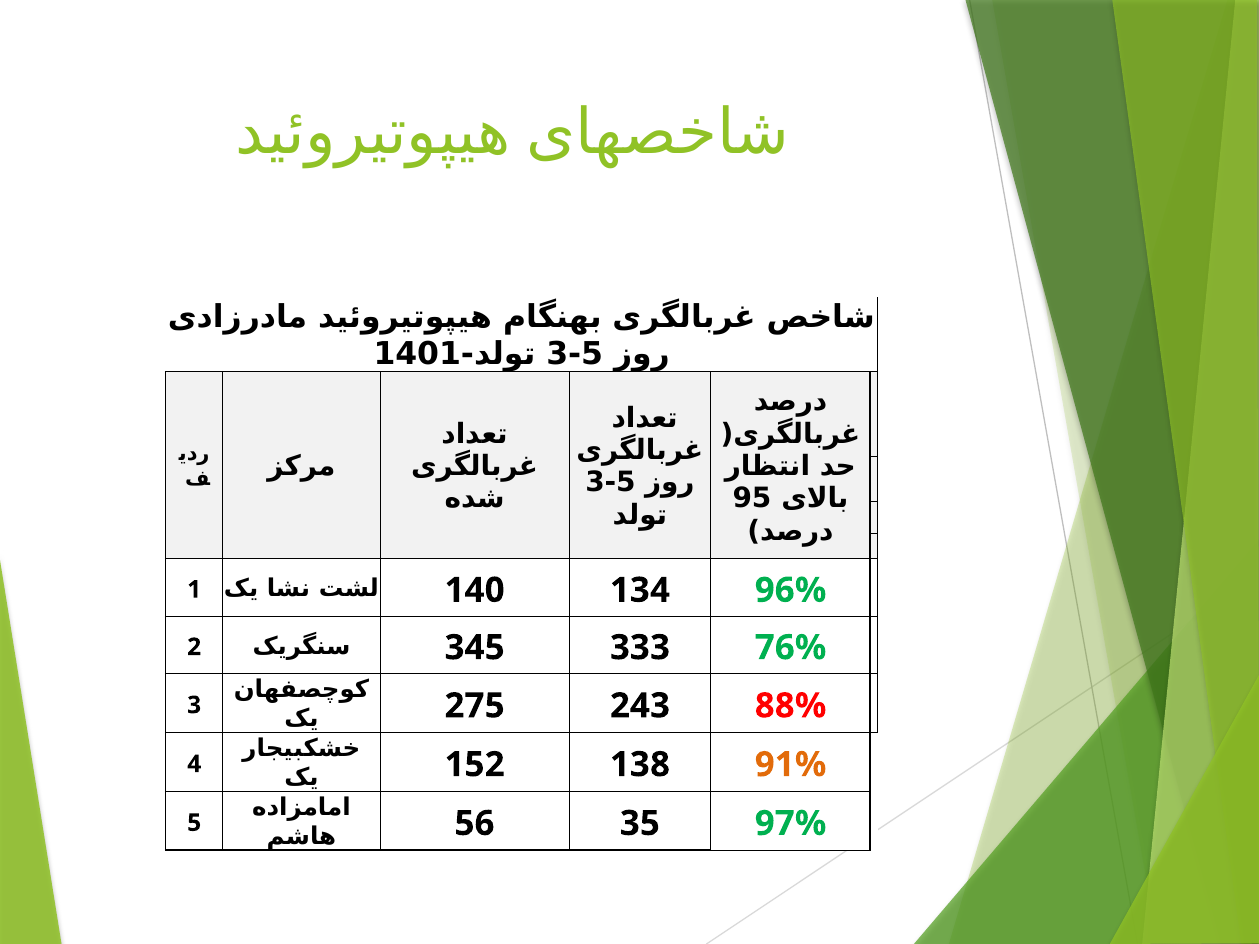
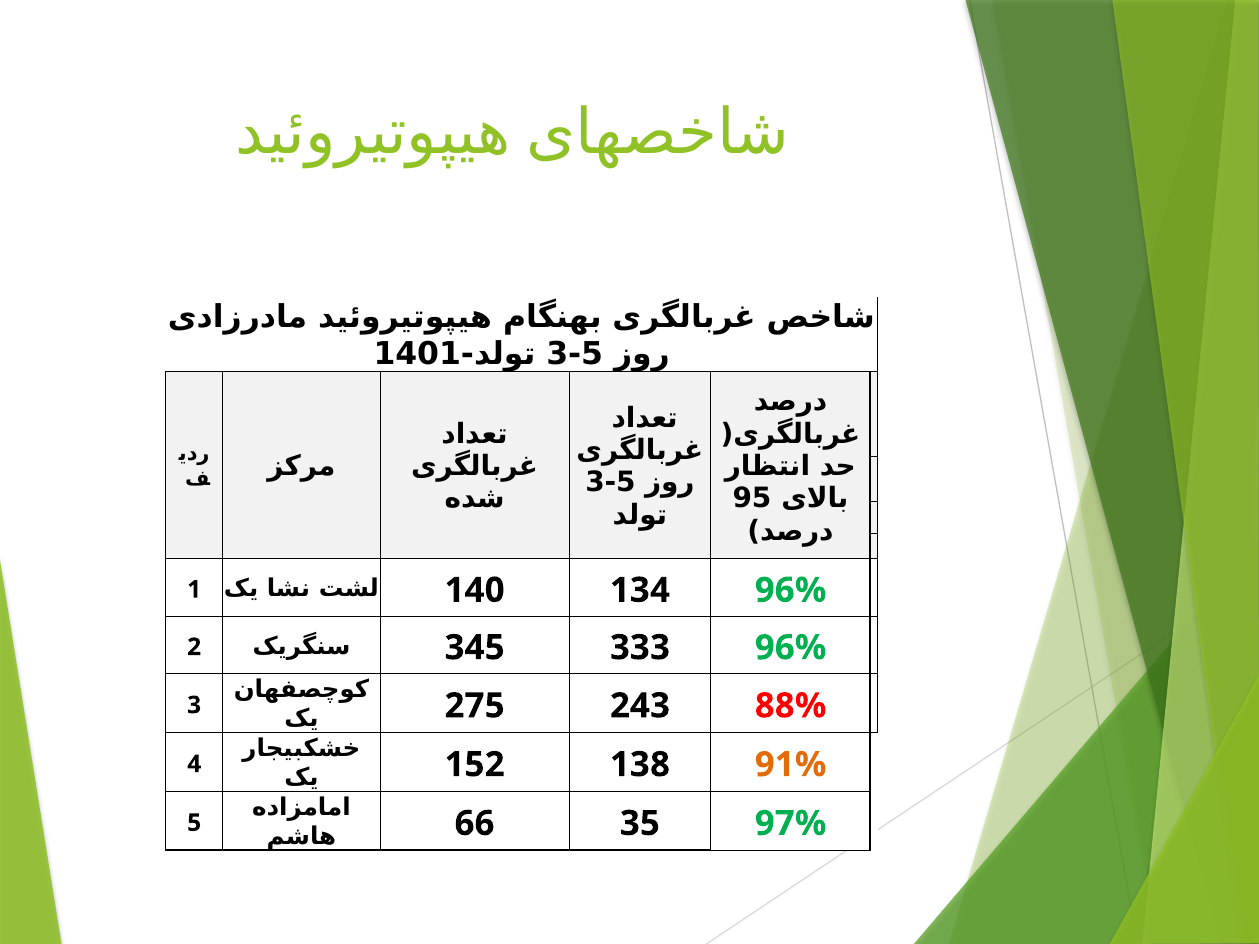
333 76%: 76% -> 96% (791, 648)
56: 56 -> 66 (475, 824)
